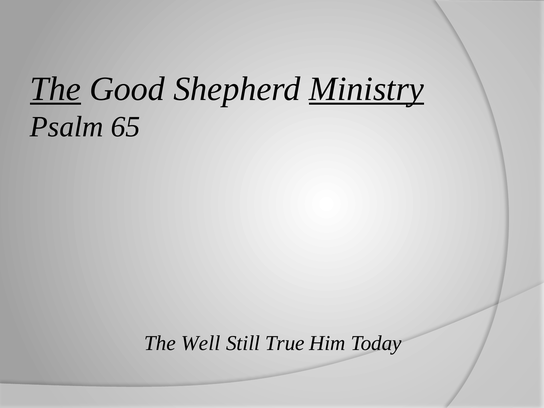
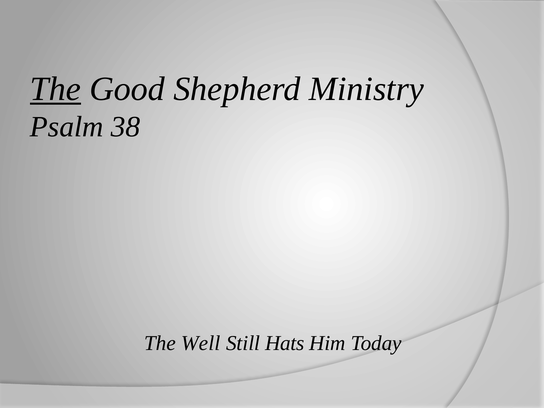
Ministry underline: present -> none (366, 89)
65: 65 -> 38 (126, 127)
True: True -> Hats (285, 343)
